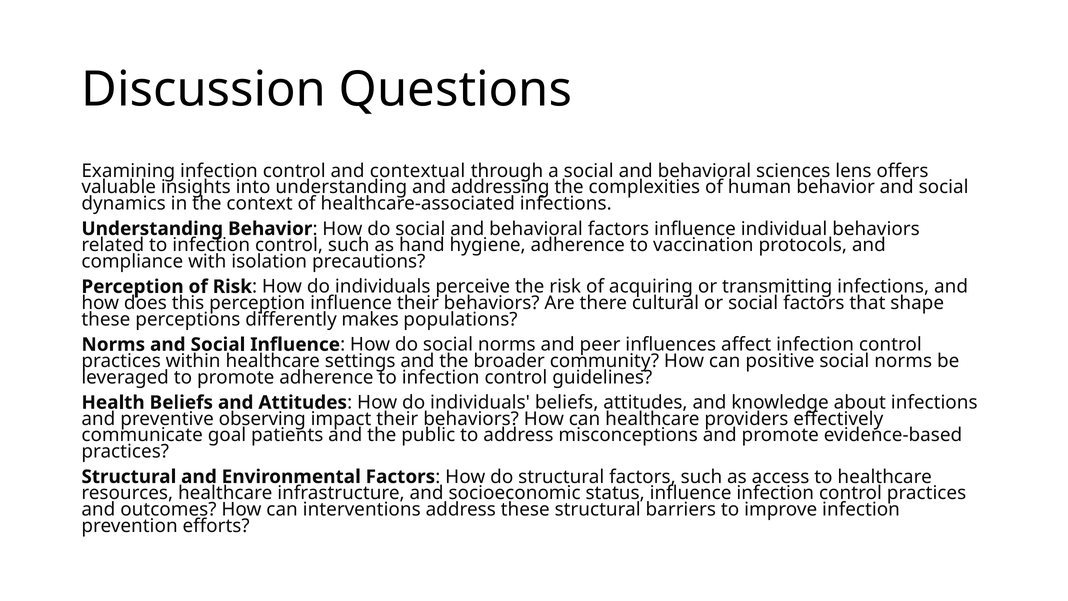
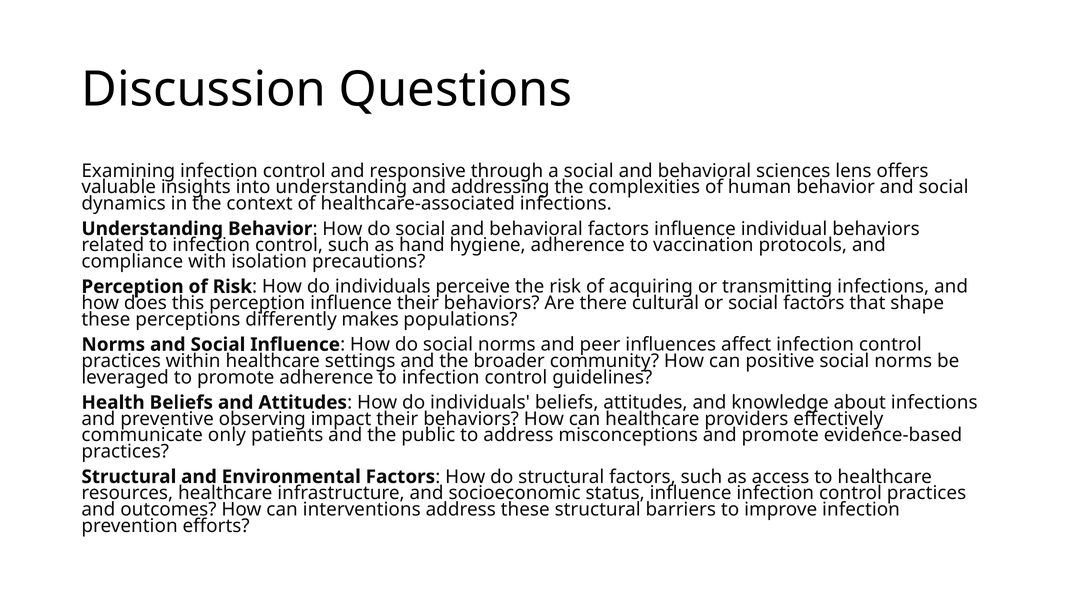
contextual: contextual -> responsive (418, 171)
goal: goal -> only (227, 435)
